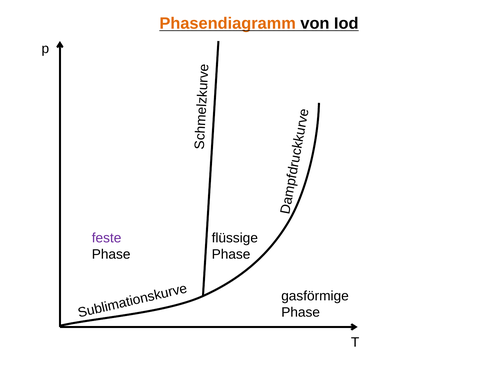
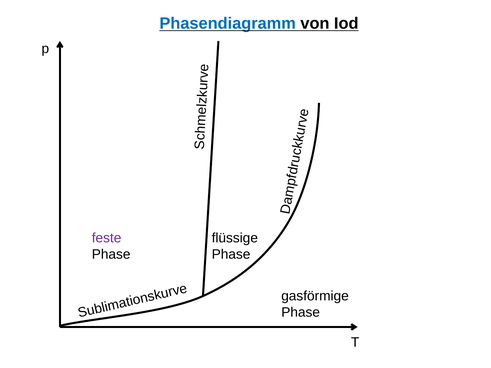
Phasendiagramm colour: orange -> blue (228, 23)
